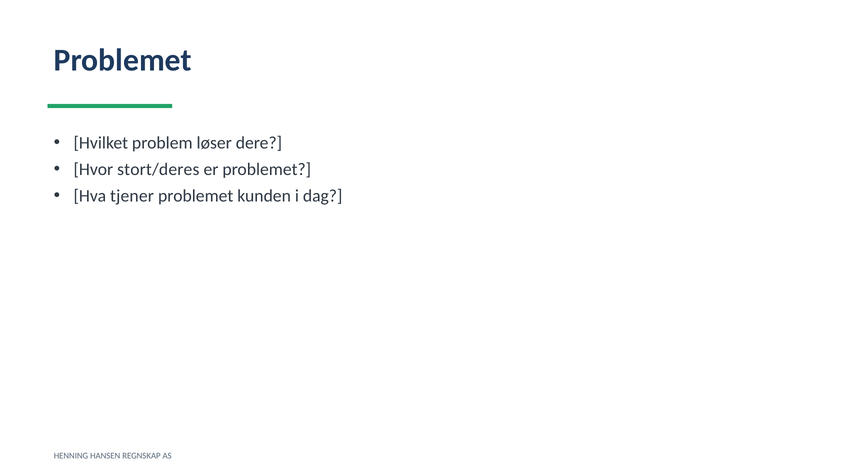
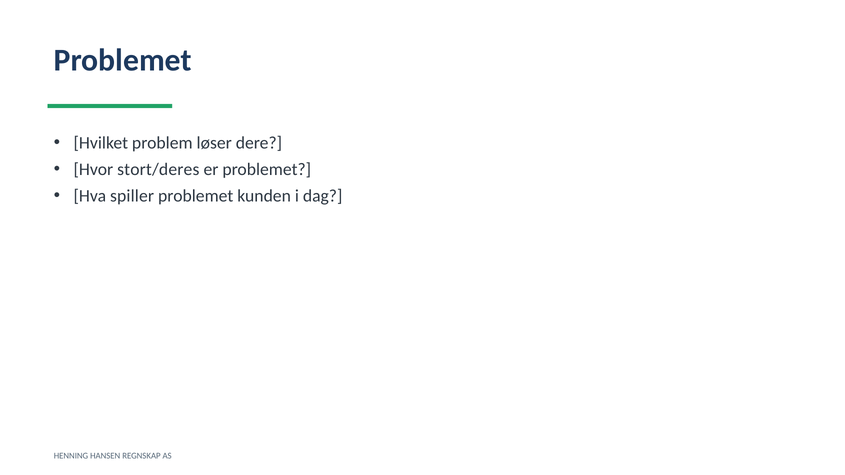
tjener: tjener -> spiller (132, 196)
